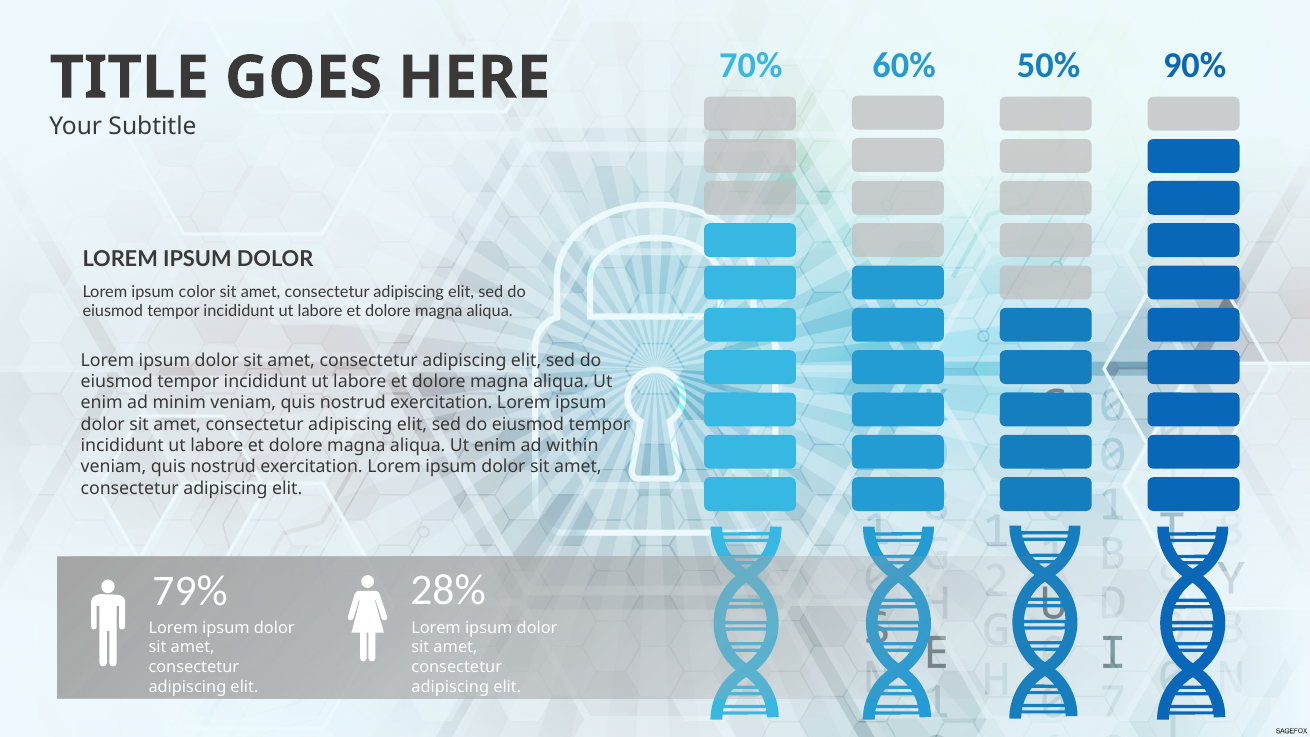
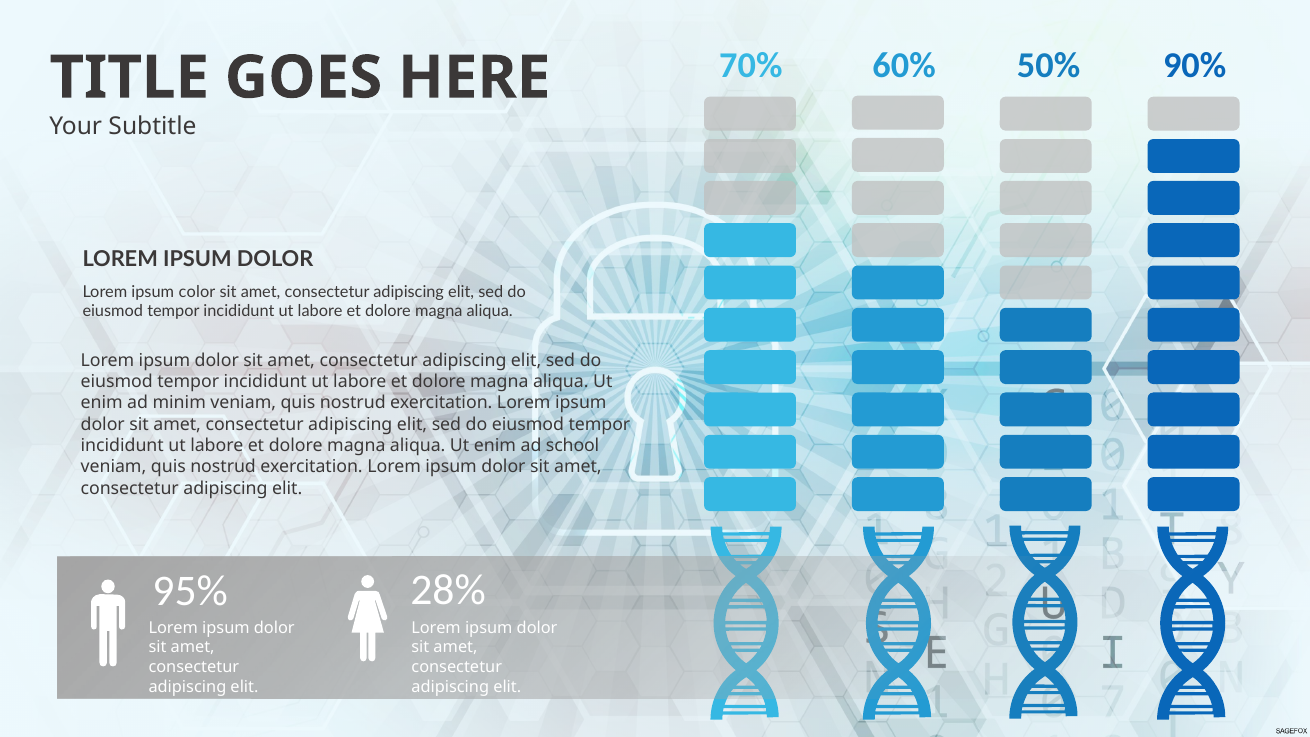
within: within -> school (573, 445)
79%: 79% -> 95% (190, 591)
